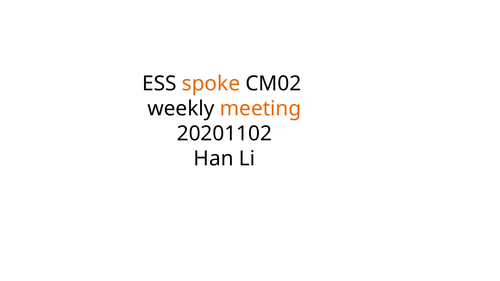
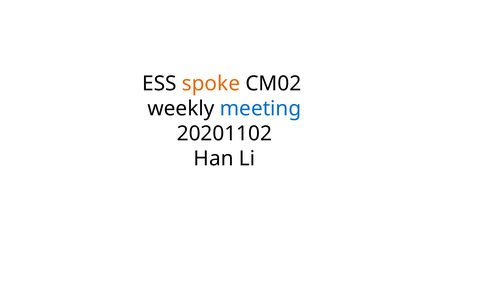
meeting colour: orange -> blue (261, 109)
